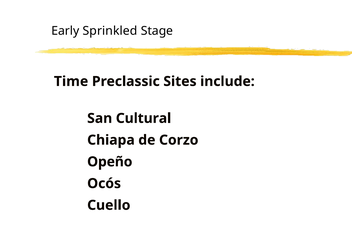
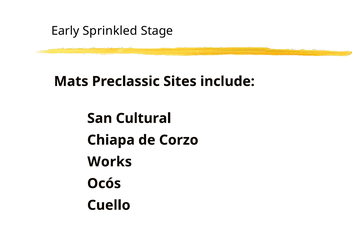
Time: Time -> Mats (71, 81)
Opeño: Opeño -> Works (110, 162)
